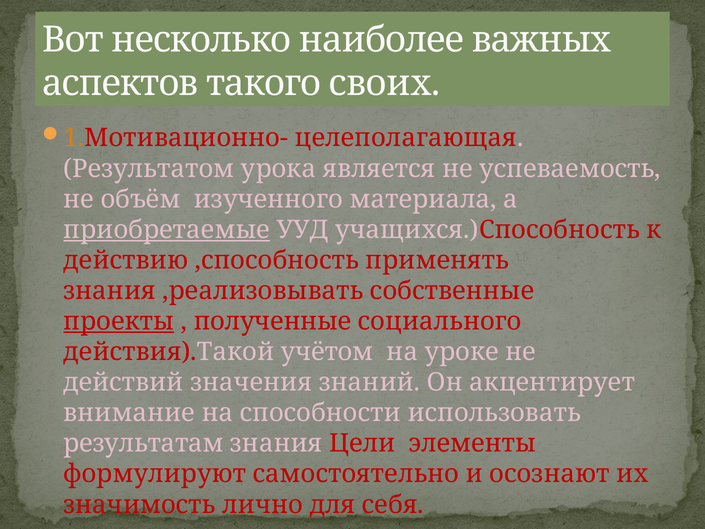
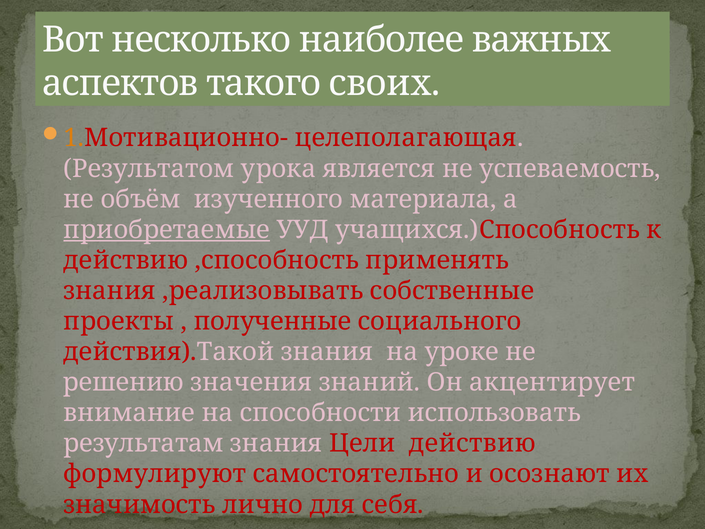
проекты underline: present -> none (119, 321)
действия).Такой учётом: учётом -> знания (327, 352)
действий: действий -> решению (123, 382)
Цели элементы: элементы -> действию (472, 443)
